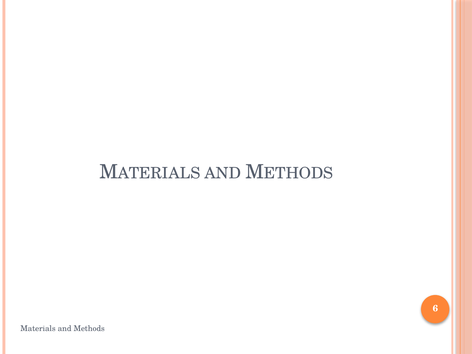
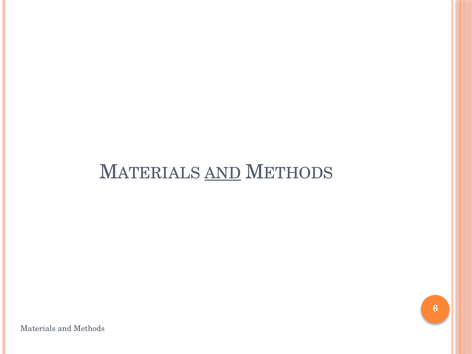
AND underline: none -> present (223, 173)
